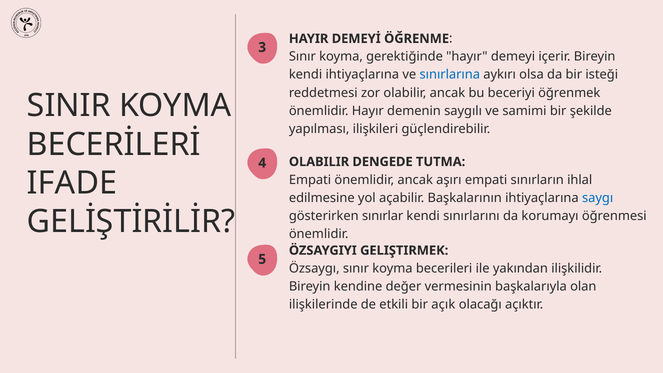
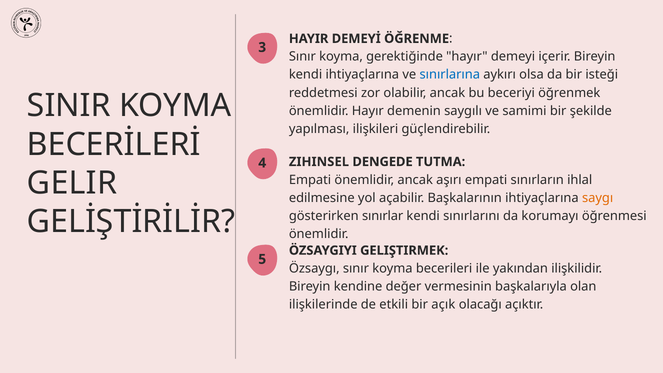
4 OLABILIR: OLABILIR -> ZIHINSEL (319, 162)
IFADE: IFADE -> GELIR (72, 183)
saygı colour: blue -> orange (598, 198)
